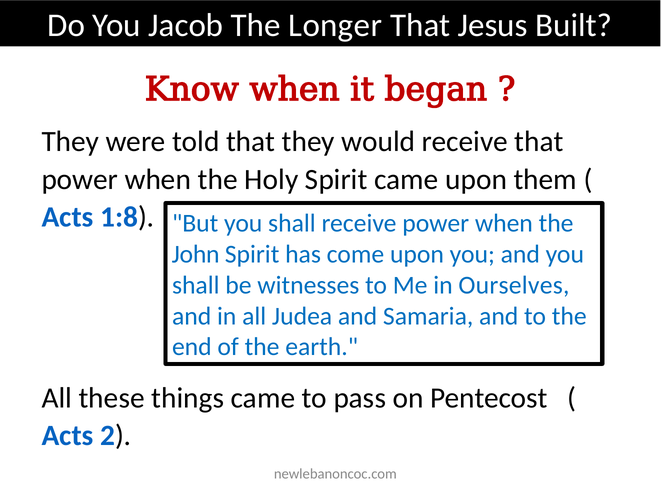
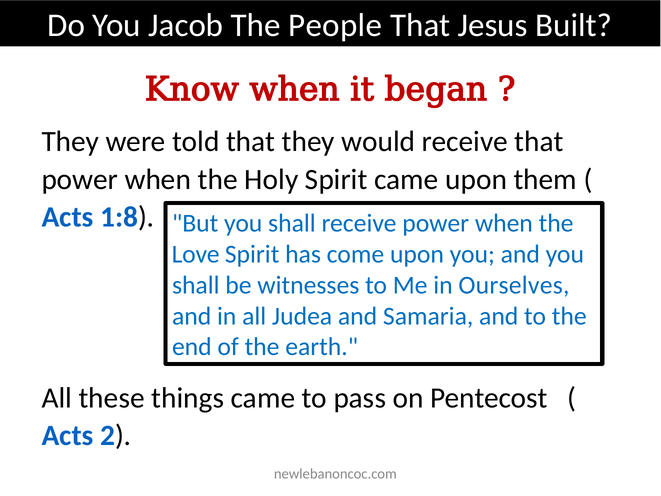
Longer: Longer -> People (335, 26)
John: John -> Love (196, 254)
